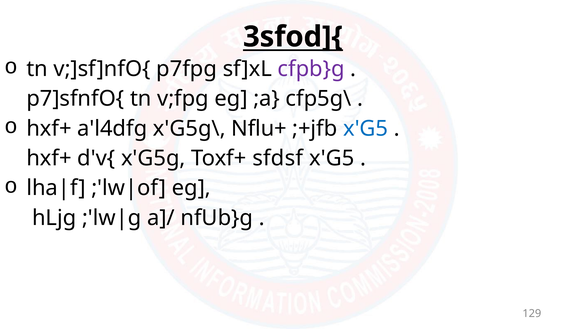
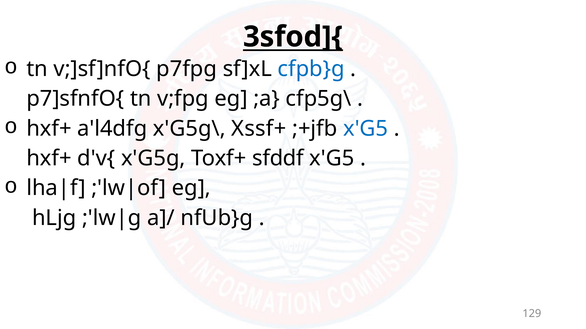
cfpb}g colour: purple -> blue (311, 69)
Nflu+: Nflu+ -> Xssf+ (259, 129)
sfdsf: sfdsf -> sfddf (278, 159)
